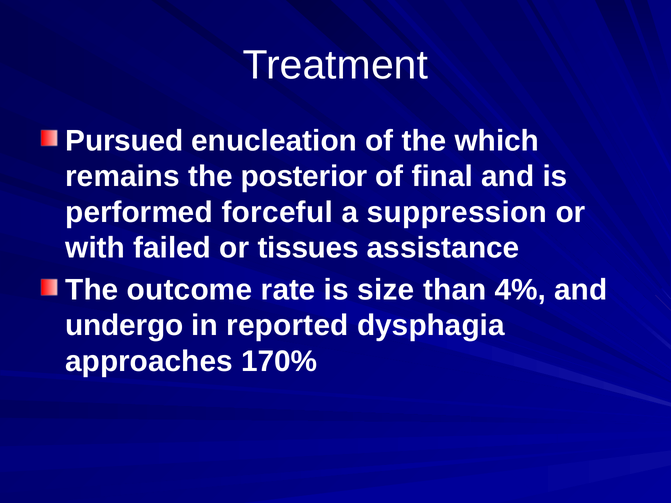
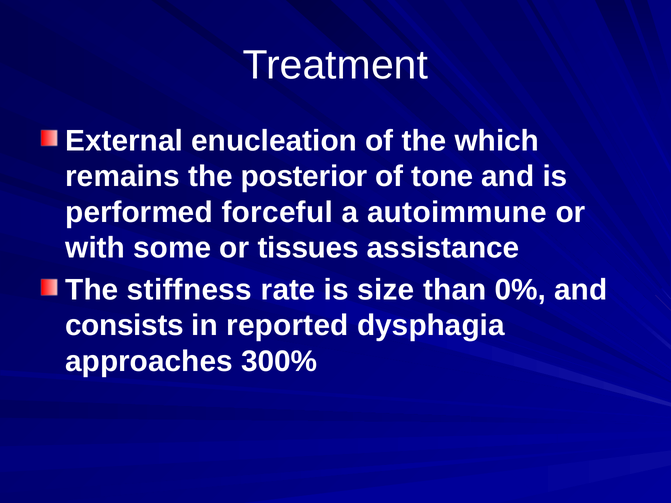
Pursued: Pursued -> External (124, 141)
final: final -> tone (442, 177)
suppression: suppression -> autoimmune (457, 212)
failed: failed -> some (172, 248)
outcome: outcome -> stiffness (189, 290)
4%: 4% -> 0% (520, 290)
undergo: undergo -> consists (124, 326)
170%: 170% -> 300% (279, 362)
